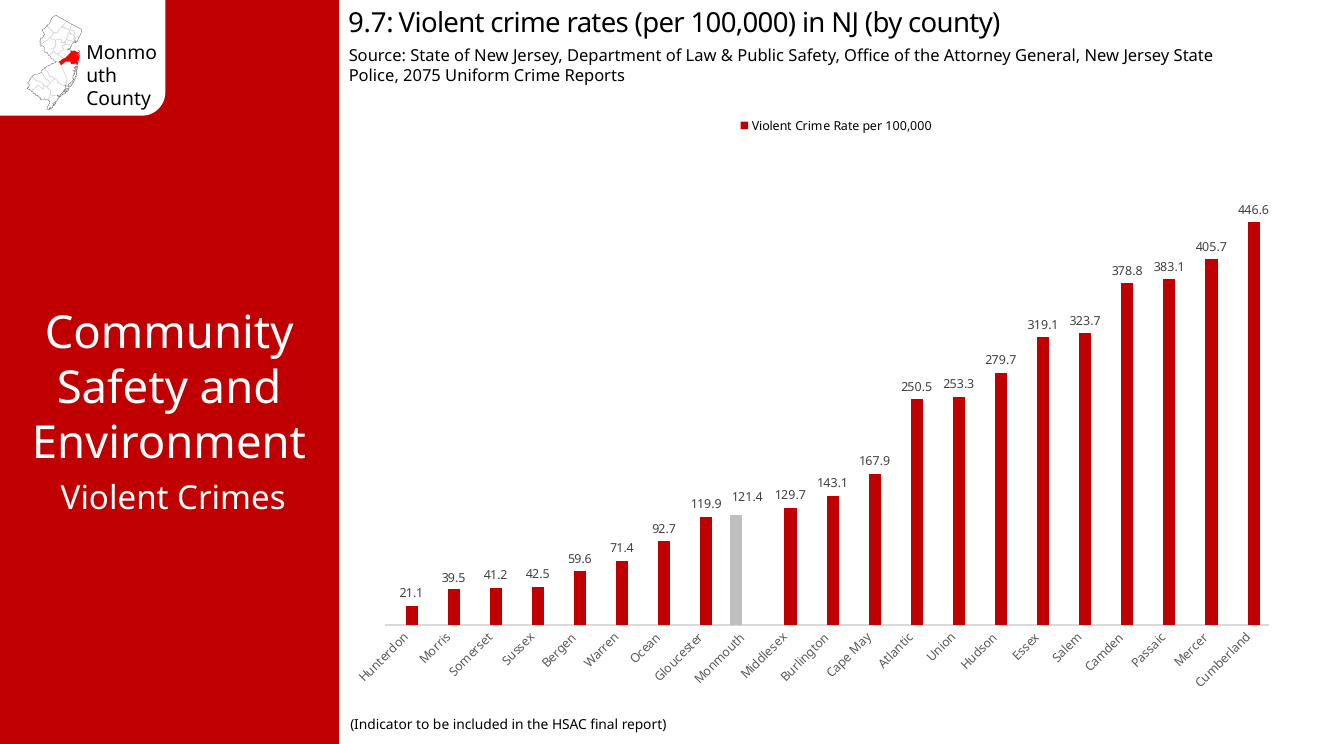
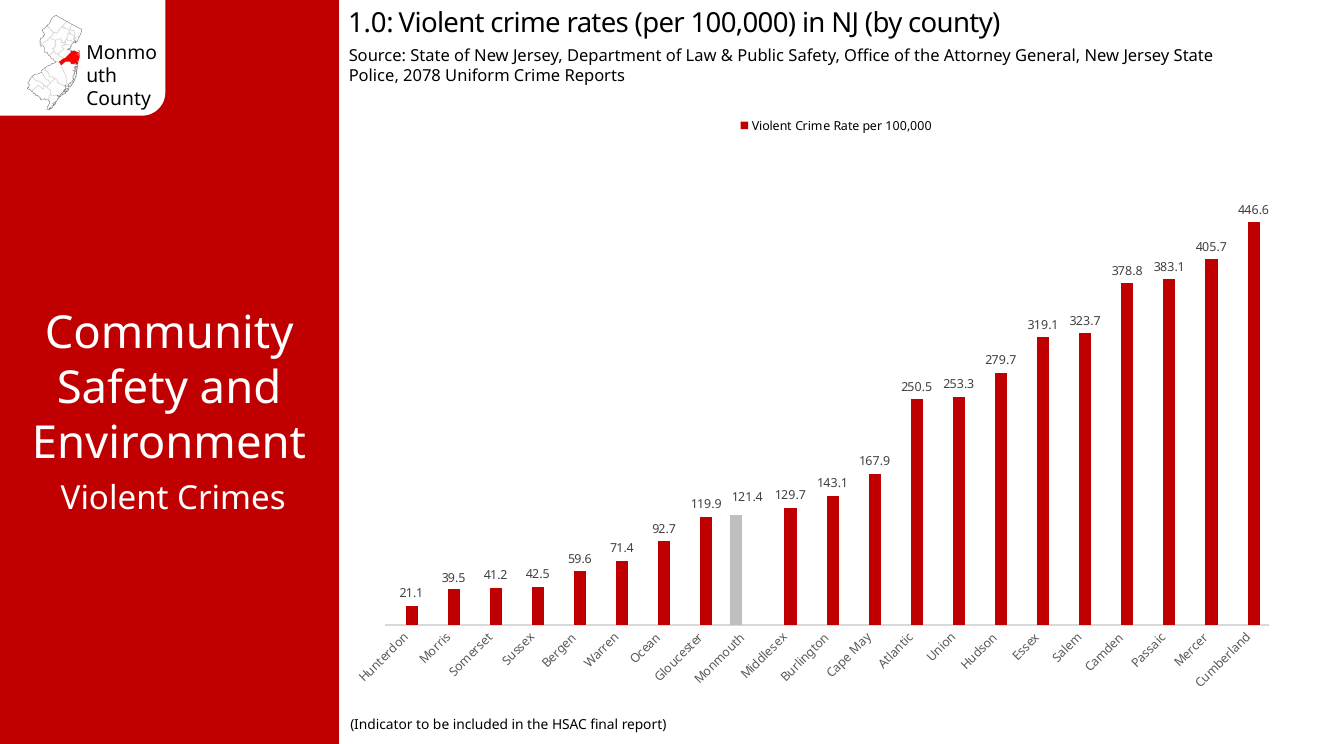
9.7: 9.7 -> 1.0 (371, 23)
2075: 2075 -> 2078 (422, 76)
